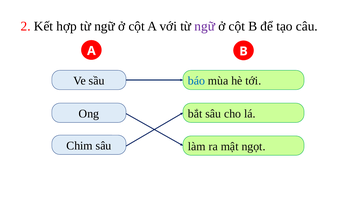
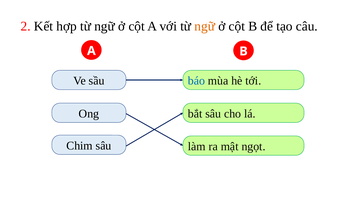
ngữ colour: purple -> orange (205, 26)
